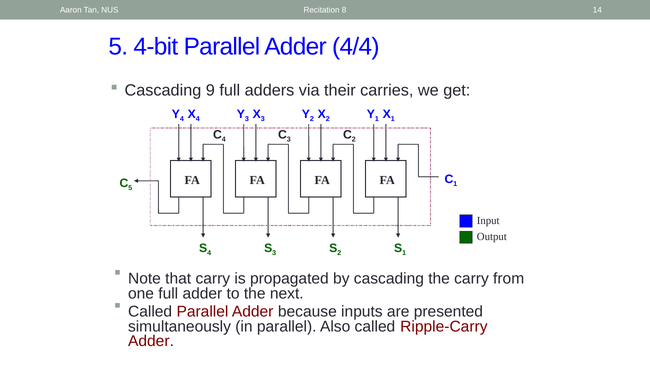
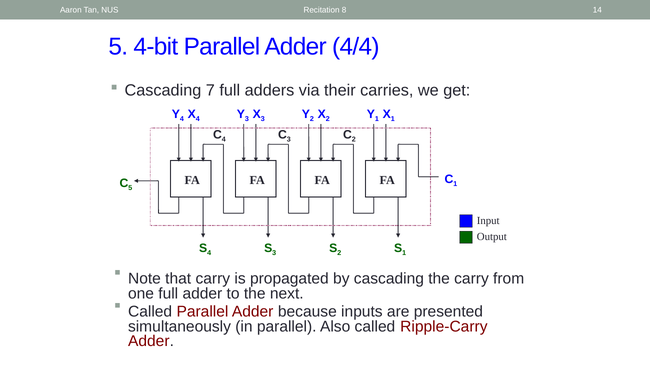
9: 9 -> 7 (210, 91)
